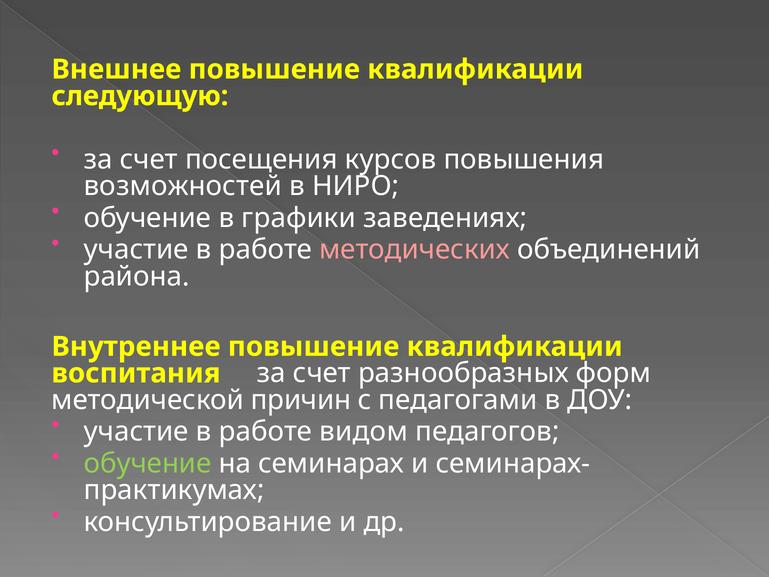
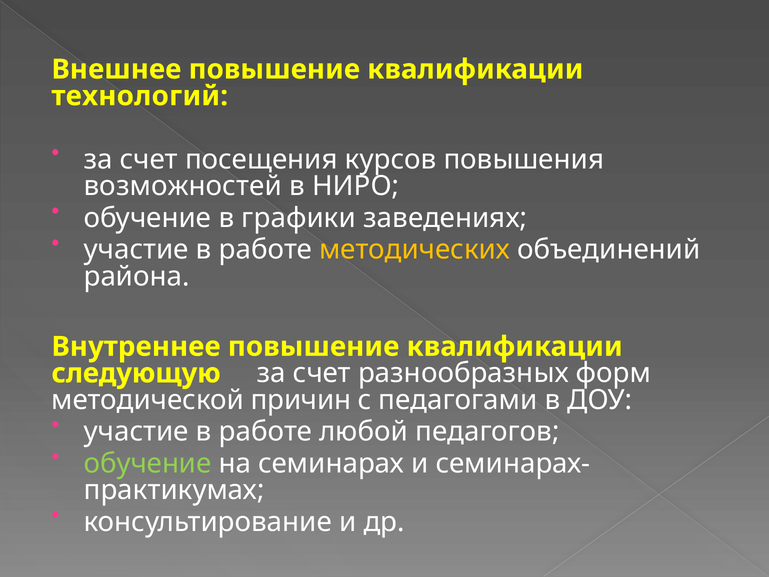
следующую: следующую -> технологий (140, 96)
методических colour: pink -> yellow (415, 250)
воспитания: воспитания -> следующую (136, 373)
видом: видом -> любой (364, 432)
